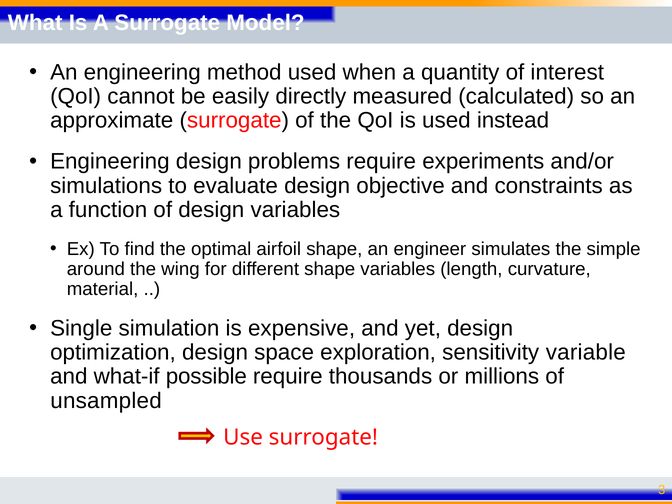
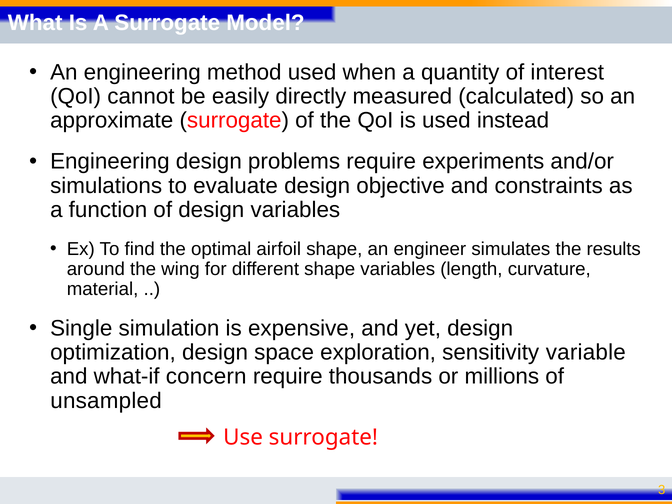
simple: simple -> results (614, 249)
possible: possible -> concern (206, 377)
